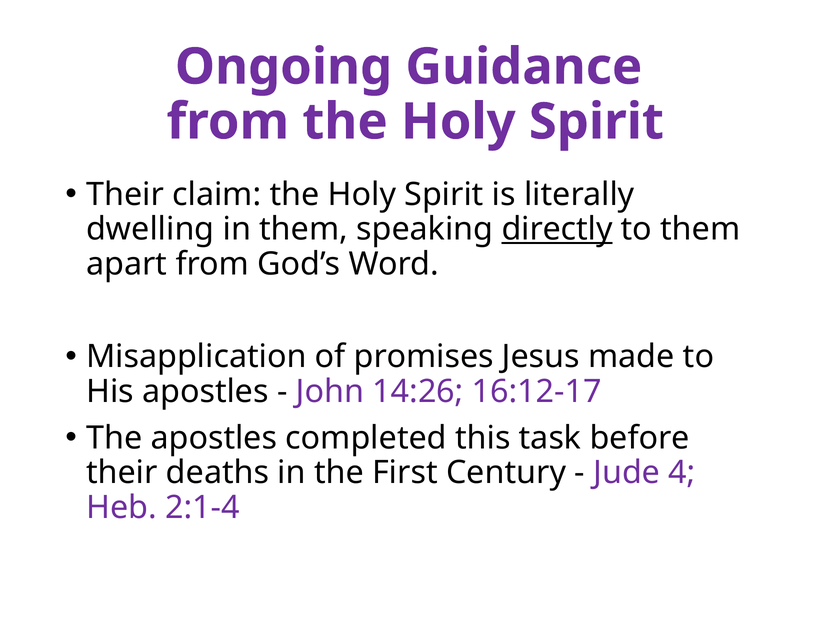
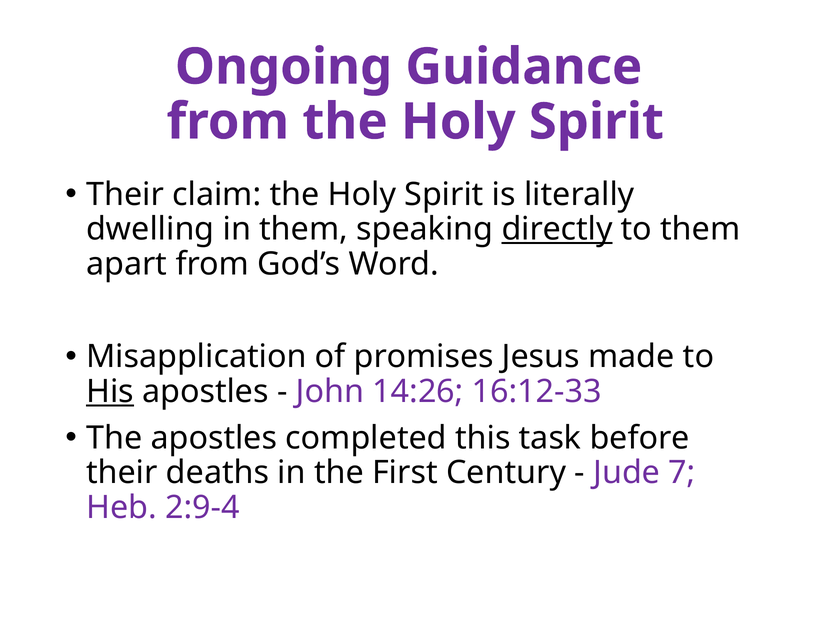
His underline: none -> present (110, 392)
16:12-17: 16:12-17 -> 16:12-33 (537, 392)
4: 4 -> 7 (682, 473)
2:1-4: 2:1-4 -> 2:9-4 (202, 508)
